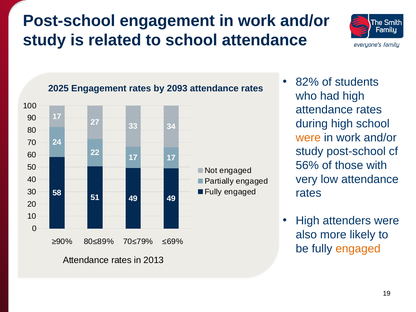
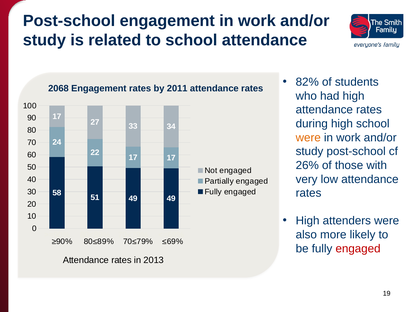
2025: 2025 -> 2068 (58, 89)
2093: 2093 -> 2011 (177, 89)
56%: 56% -> 26% (307, 165)
engaged colour: orange -> red (358, 249)
